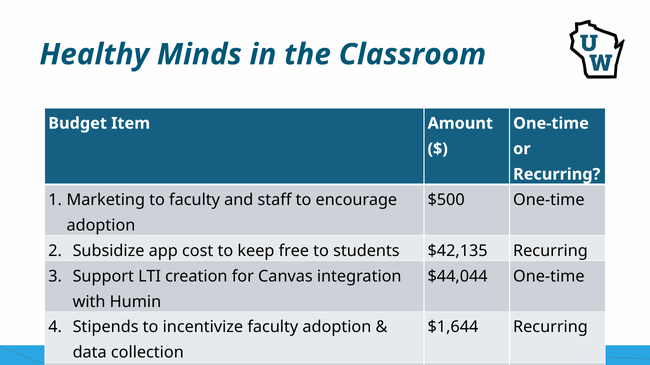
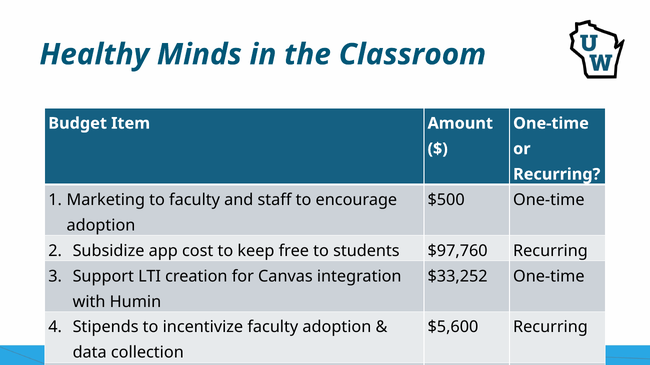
$42,135: $42,135 -> $97,760 (458, 251)
$44,044: $44,044 -> $33,252 (458, 277)
$1,644: $1,644 -> $5,600 (453, 328)
